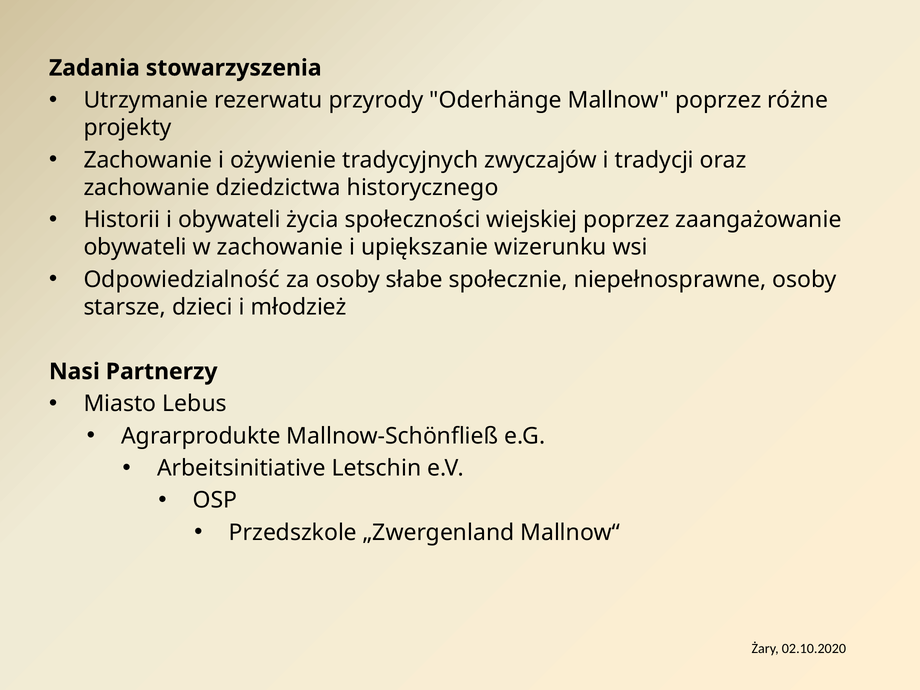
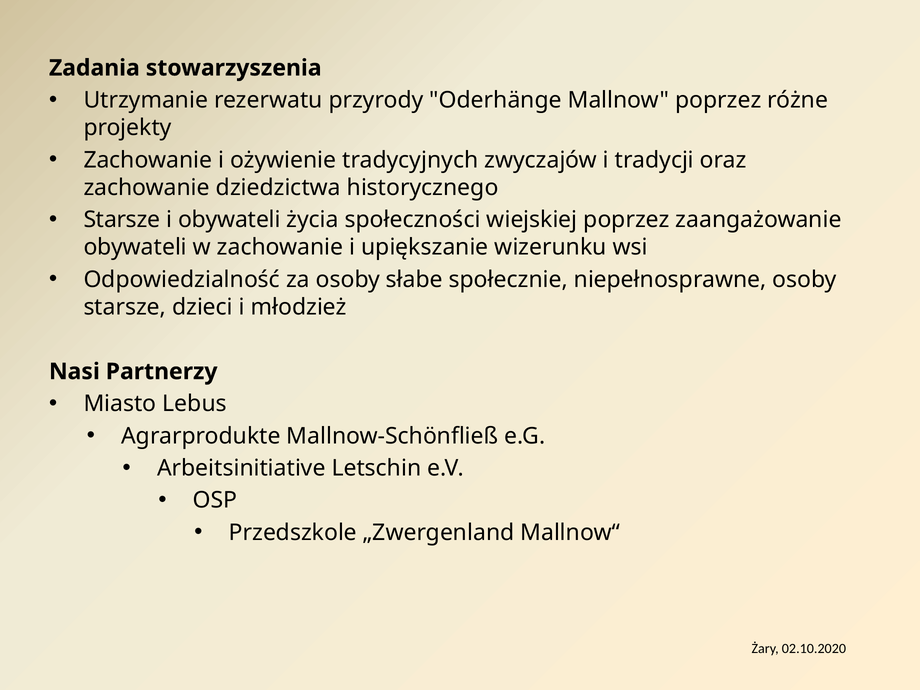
Historii: Historii -> Starsze (122, 220)
